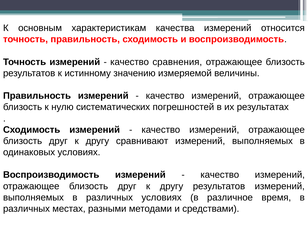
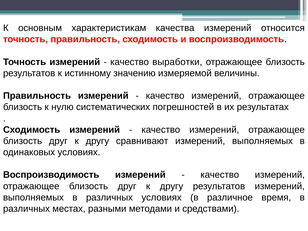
сравнения: сравнения -> выработки (177, 62)
